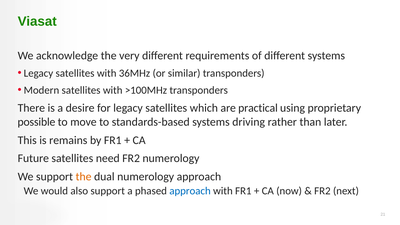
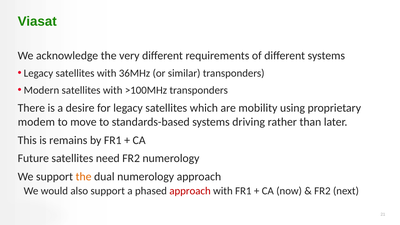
practical: practical -> mobility (258, 108)
possible: possible -> modem (36, 122)
approach colour: blue -> red (190, 191)
